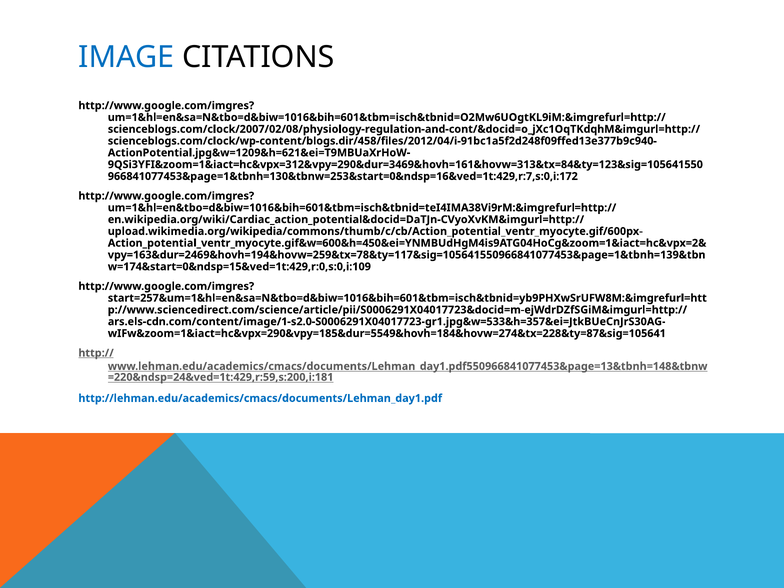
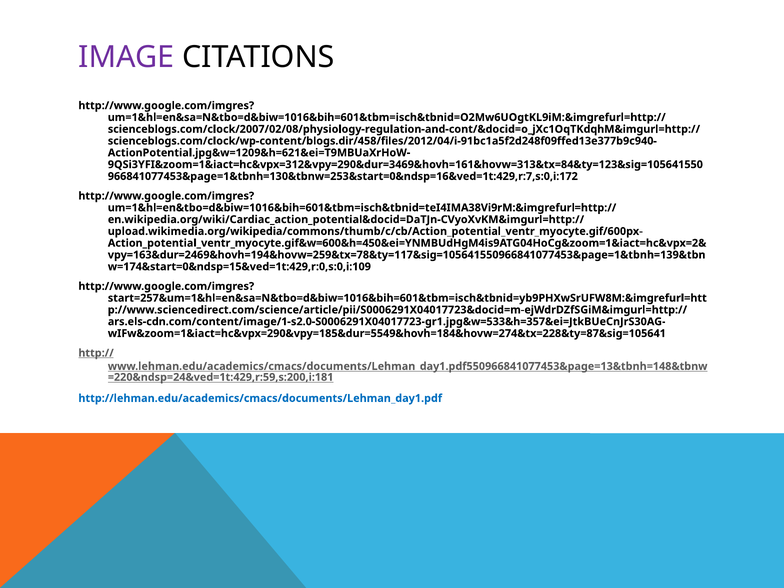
IMAGE colour: blue -> purple (126, 57)
